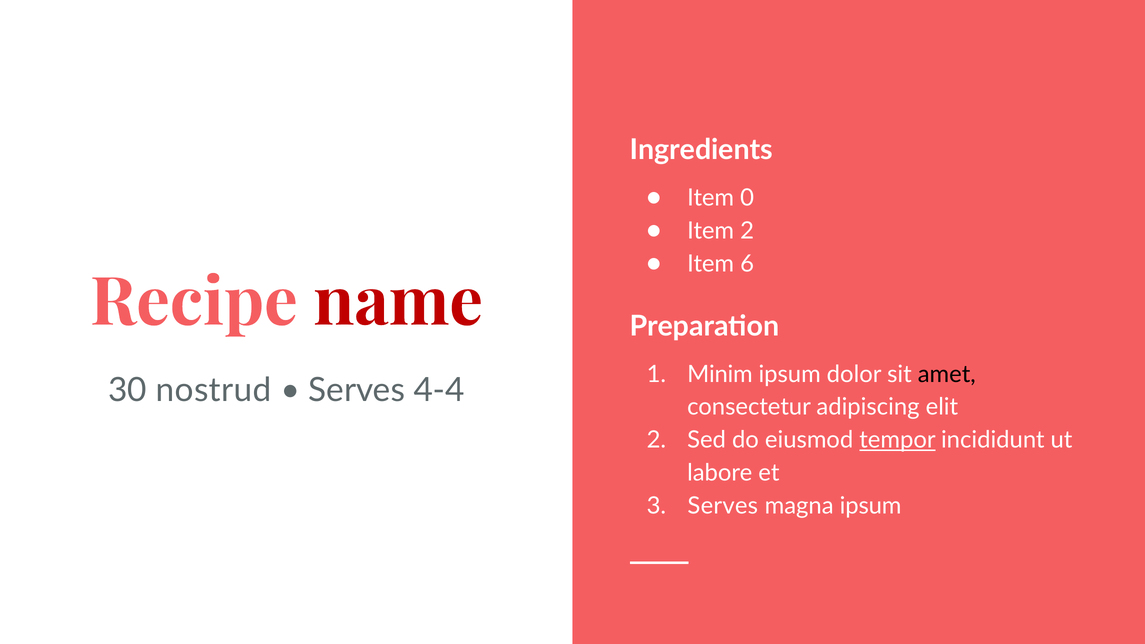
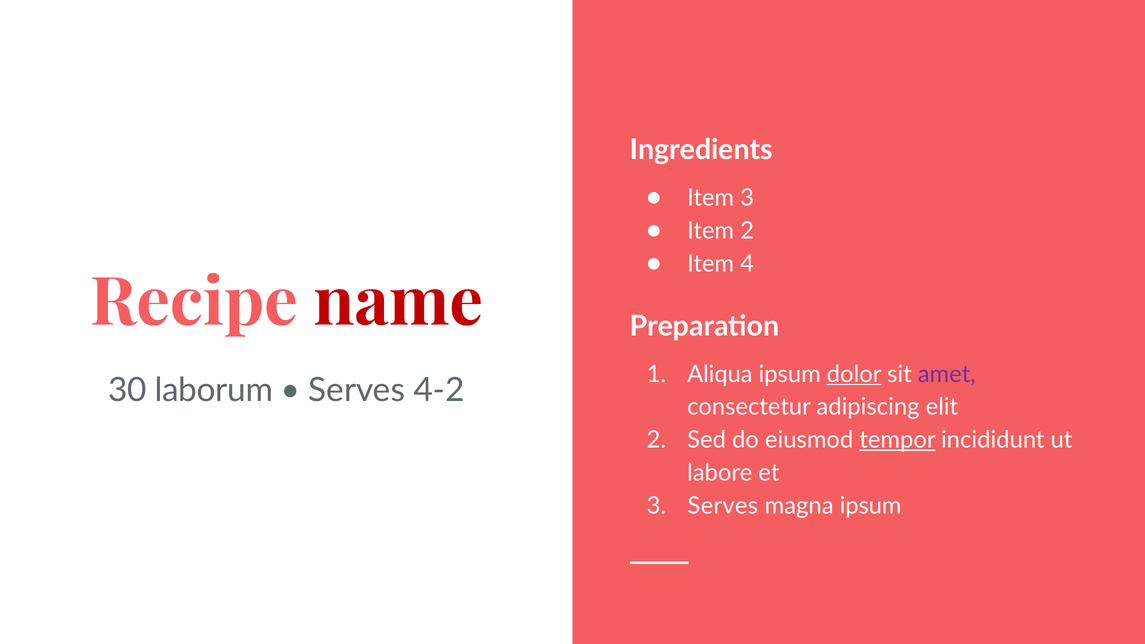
Item 0: 0 -> 3 (747, 198)
6: 6 -> 4 (747, 264)
Minim: Minim -> Aliqua (720, 374)
dolor underline: none -> present (854, 374)
amet colour: black -> purple (947, 374)
nostrud: nostrud -> laborum (214, 390)
4-4: 4-4 -> 4-2 (439, 390)
